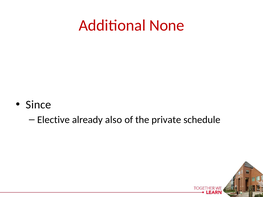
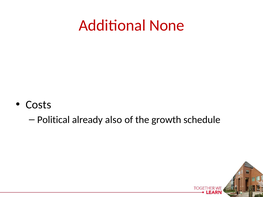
Since: Since -> Costs (38, 105)
Elective: Elective -> Political (53, 120)
private: private -> growth (166, 120)
